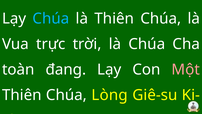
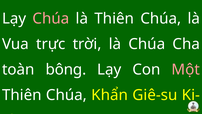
Chúa colour: light blue -> pink (51, 18)
đang: đang -> bông (66, 69)
Lòng: Lòng -> Khẩn (110, 95)
